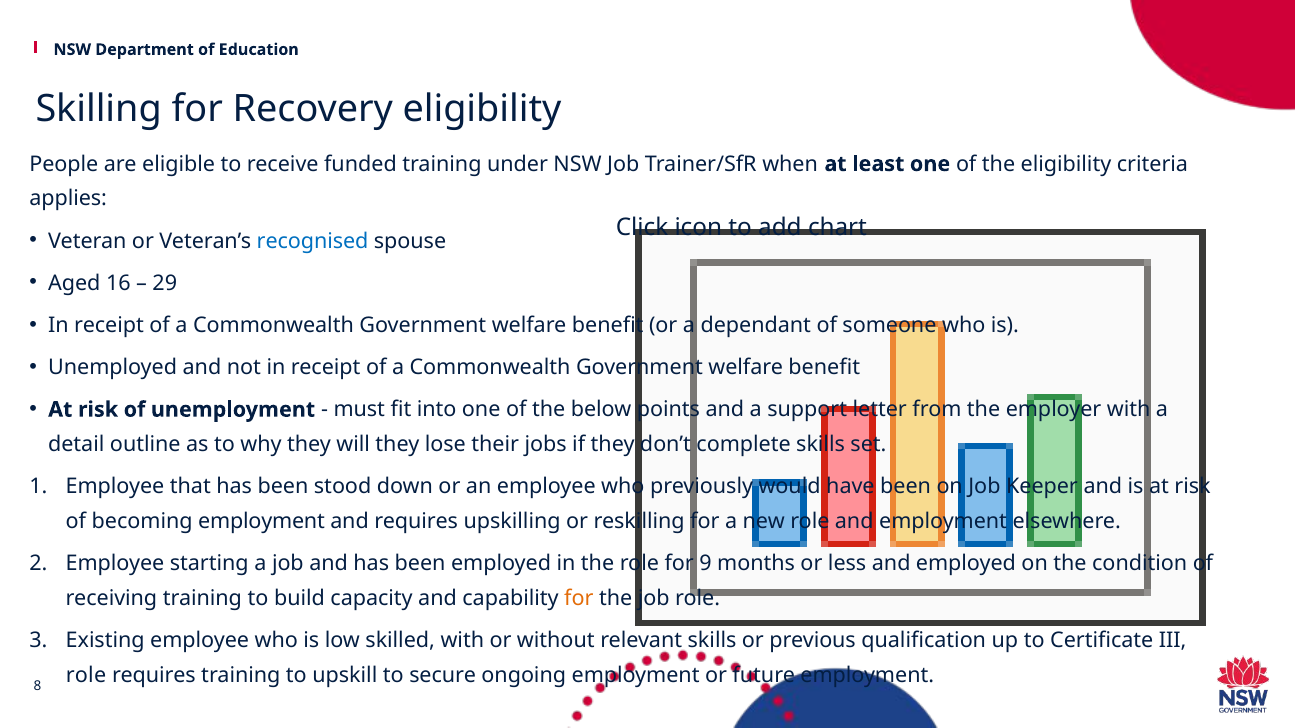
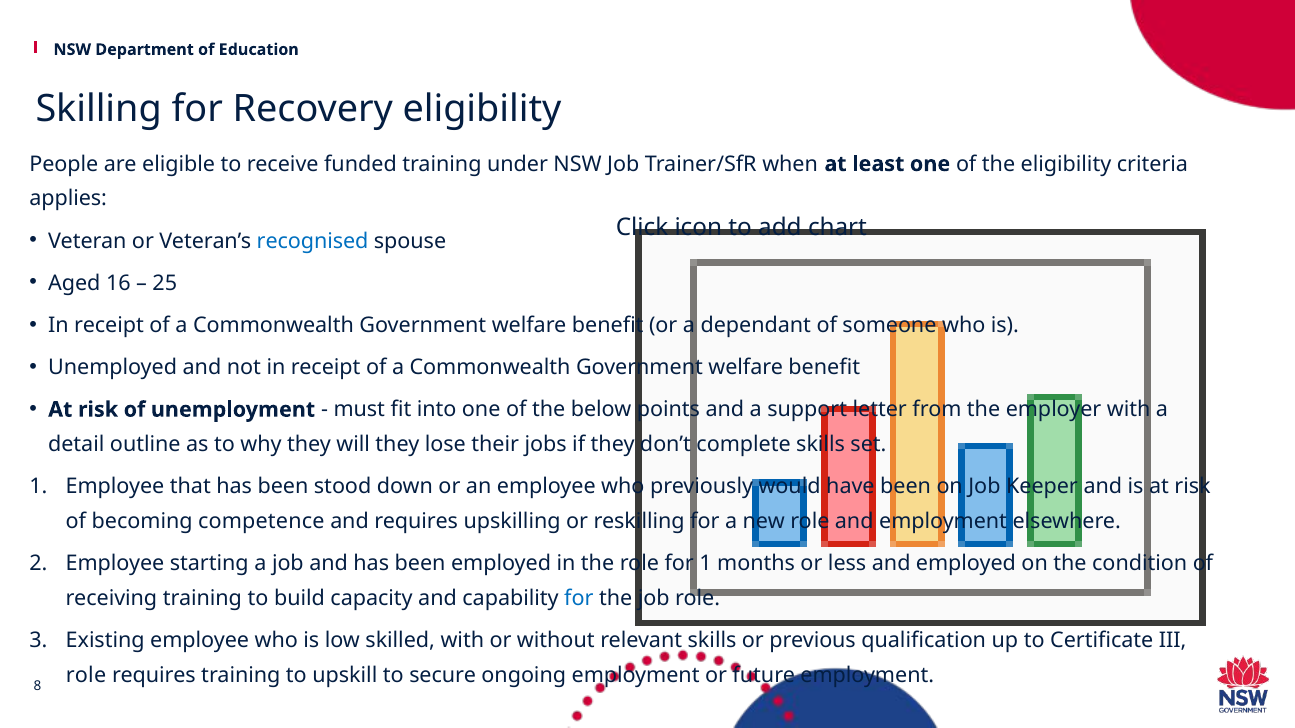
29: 29 -> 25 (165, 283)
becoming employment: employment -> competence (261, 522)
for 9: 9 -> 1 (705, 564)
for colour: orange -> blue (579, 599)
